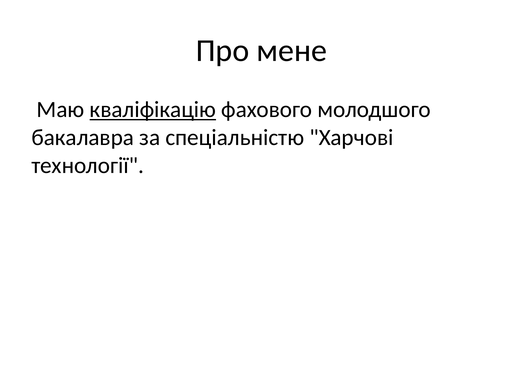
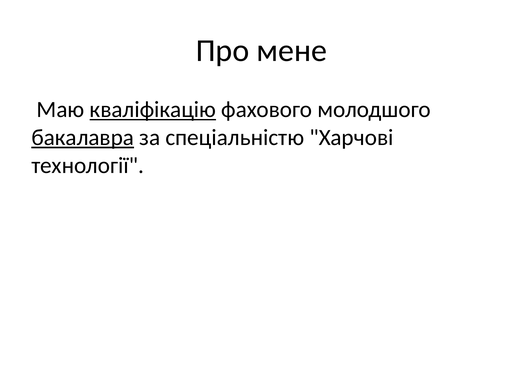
бакалавра underline: none -> present (83, 138)
